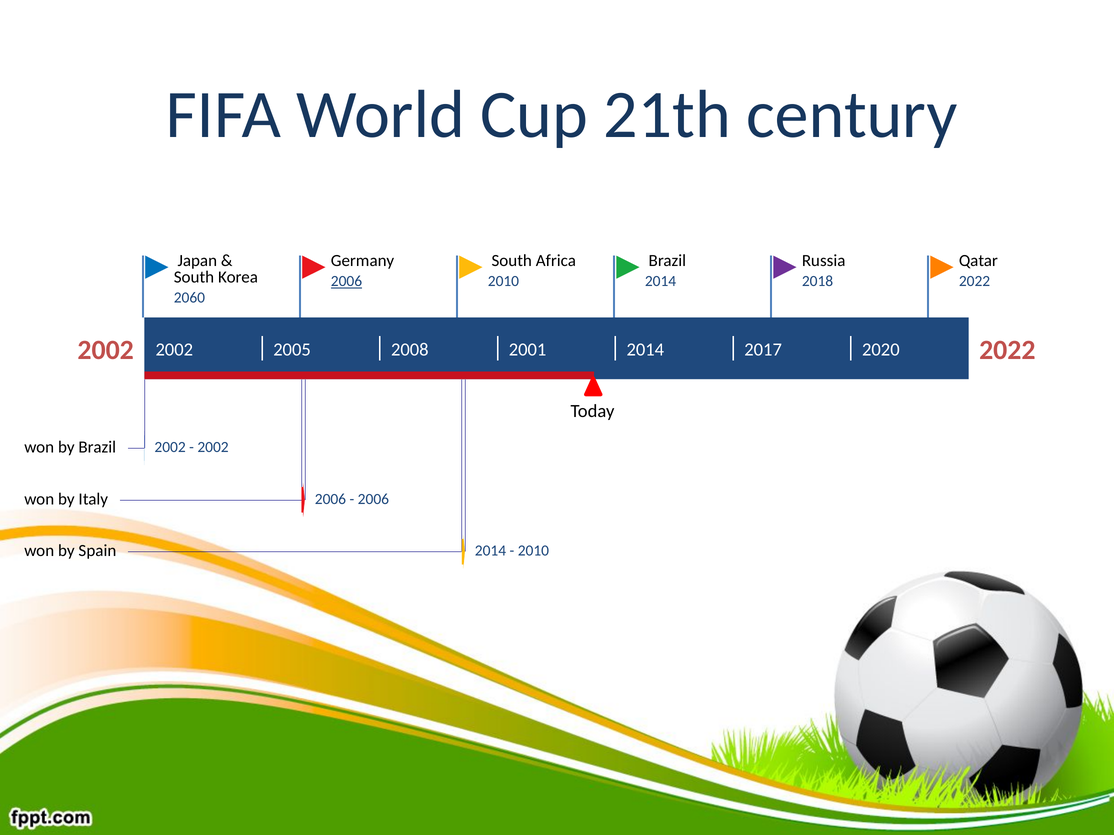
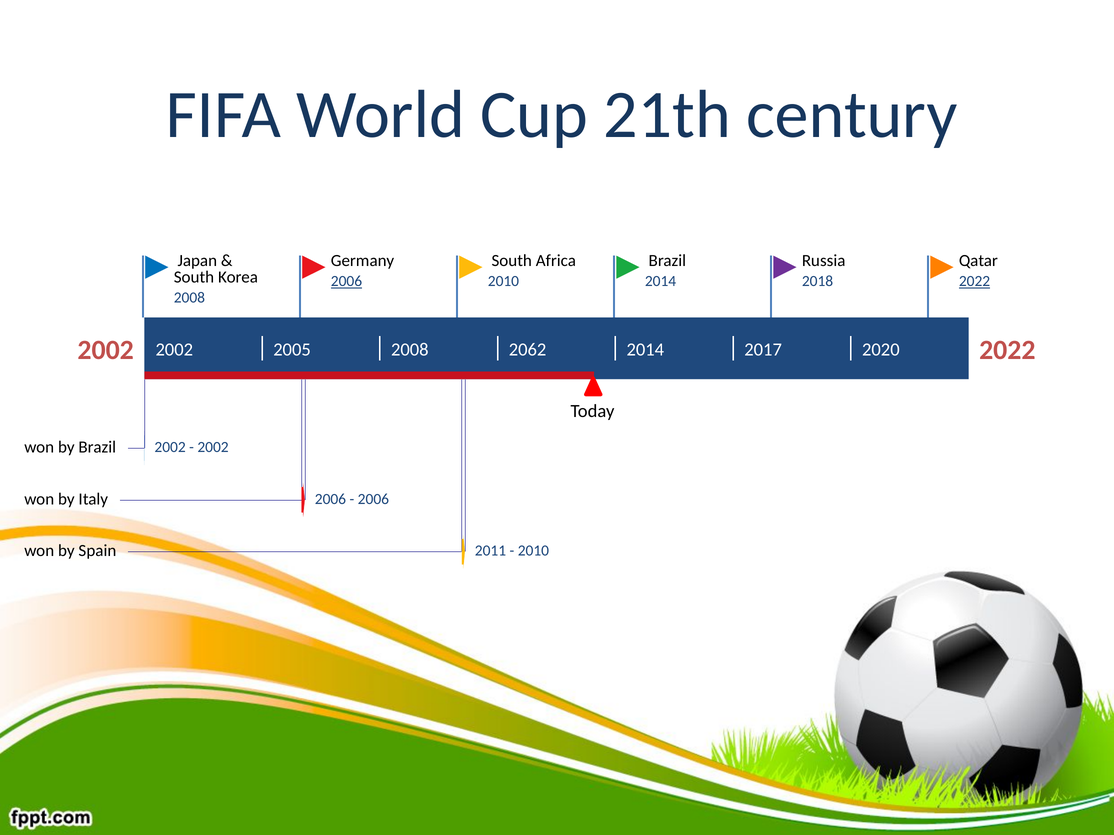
2022 underline: none -> present (975, 281)
2060: 2060 -> 2008 (189, 298)
2001: 2001 -> 2062 (528, 350)
Spain 2014: 2014 -> 2011 (490, 551)
